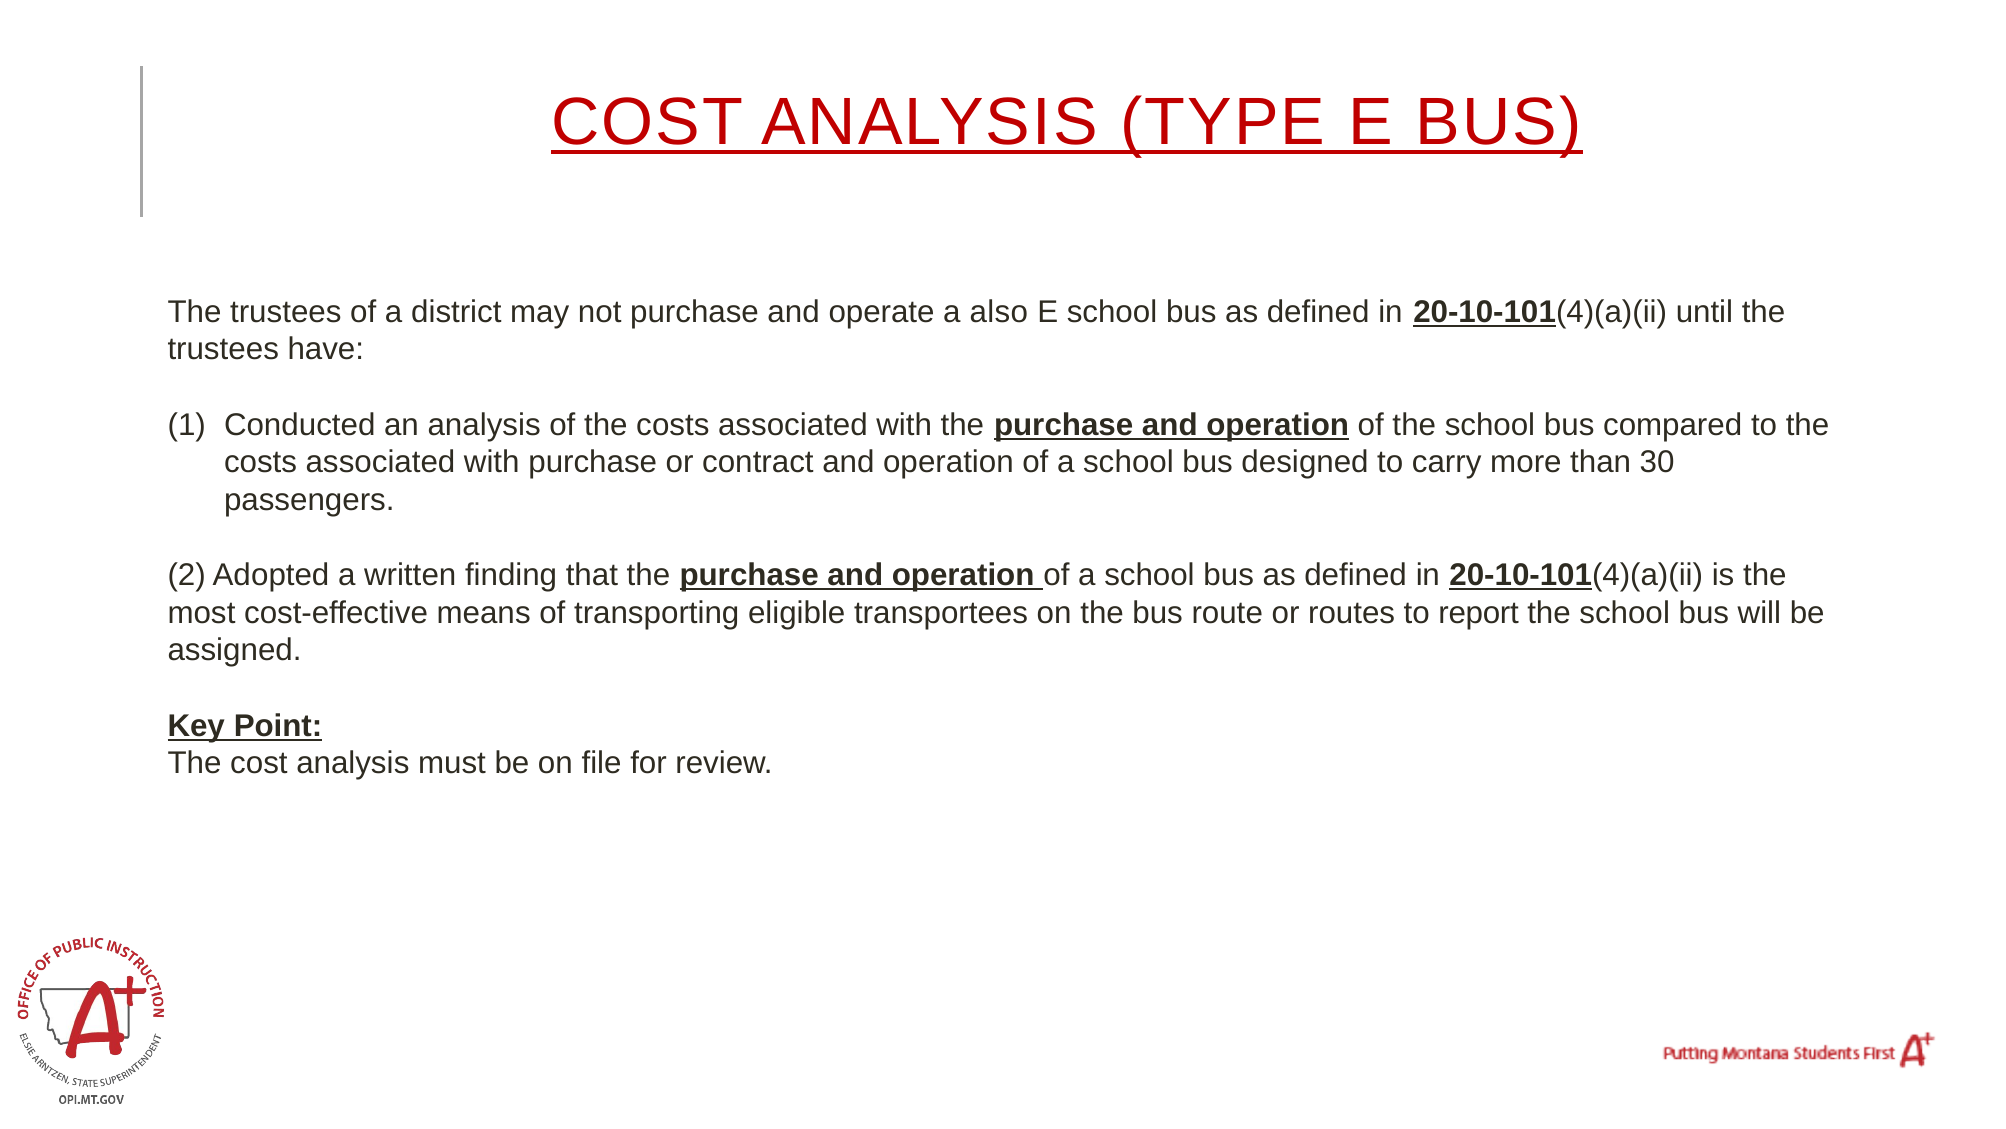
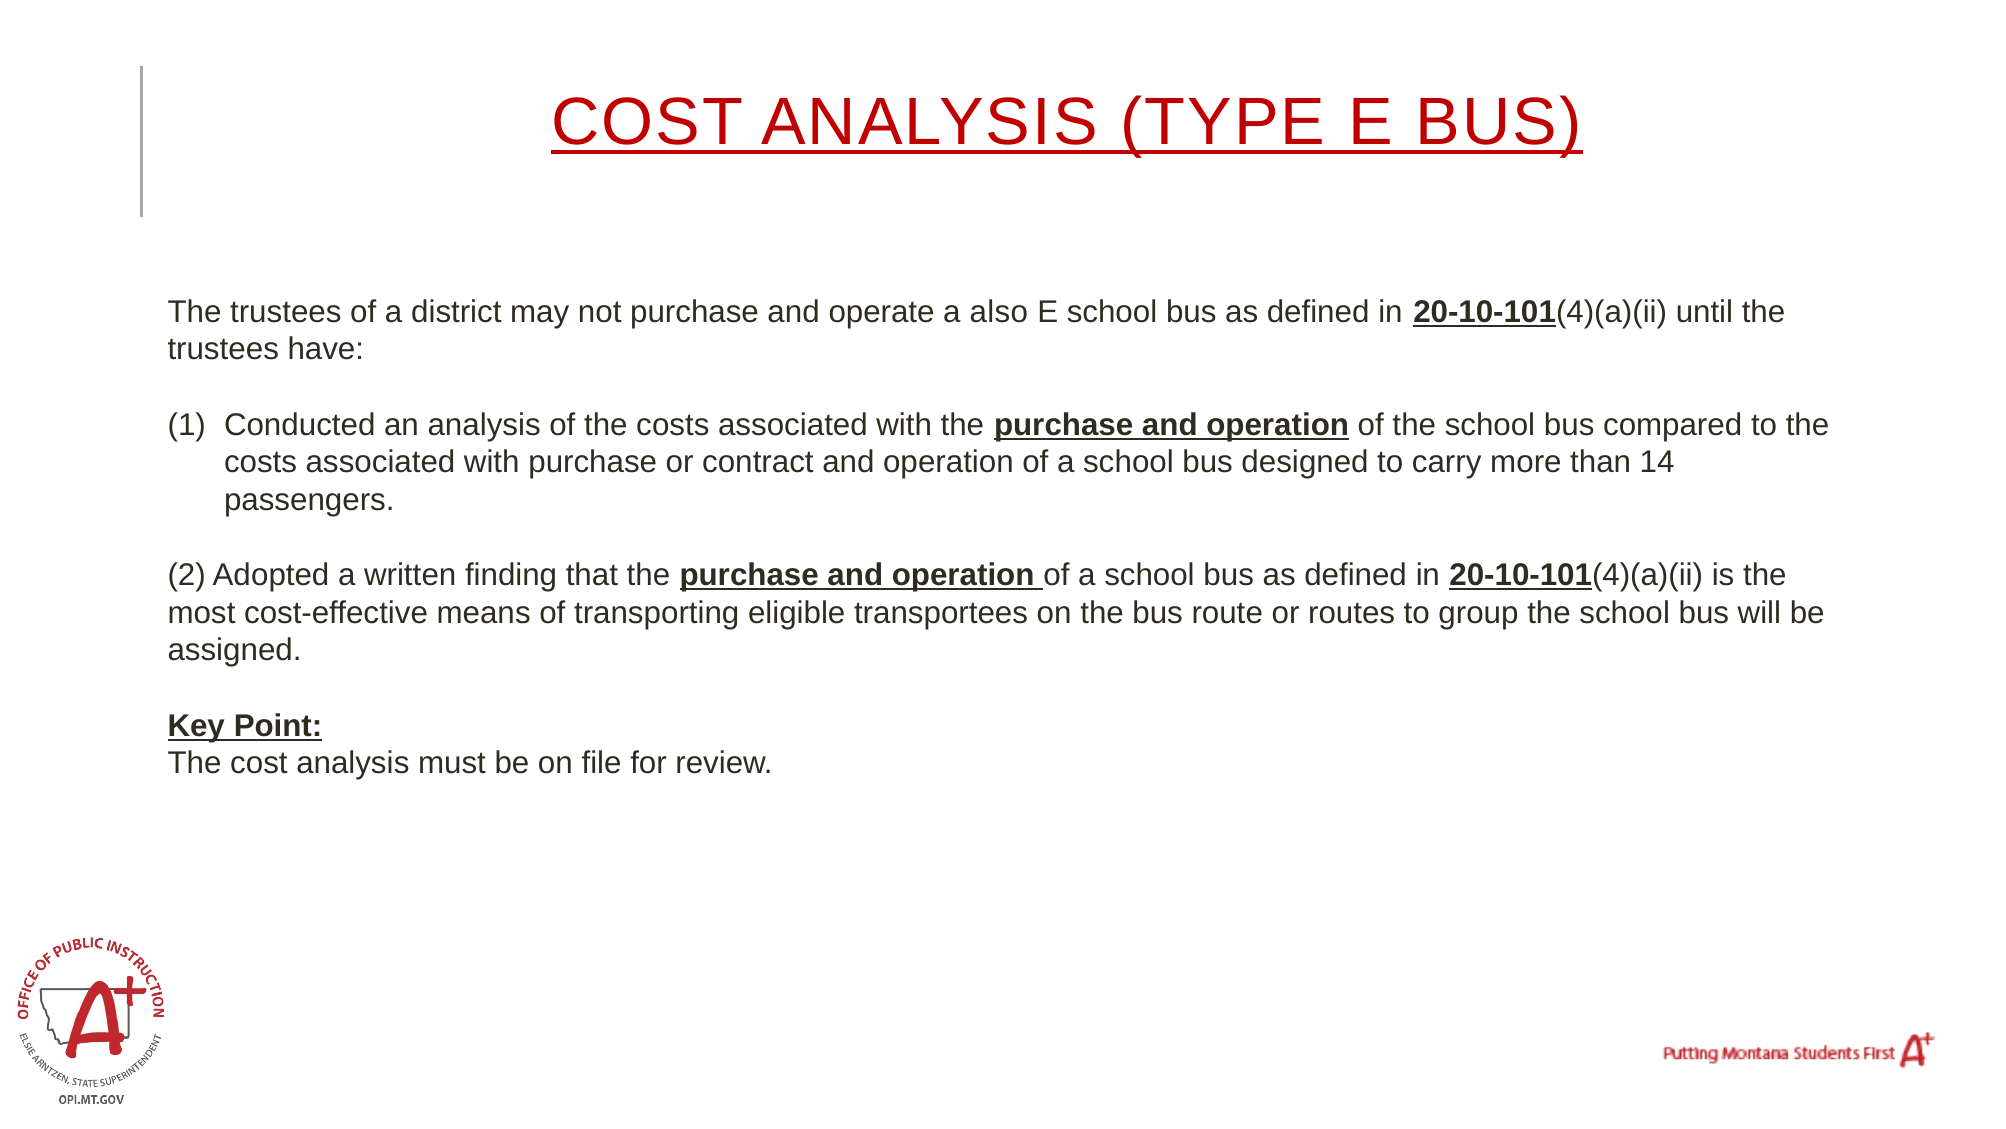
30: 30 -> 14 (1657, 462)
report: report -> group (1478, 613)
